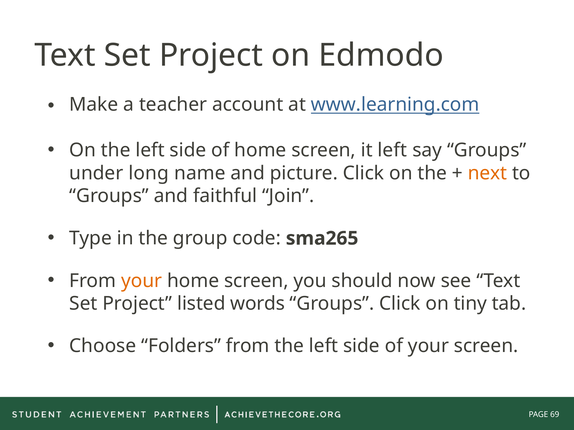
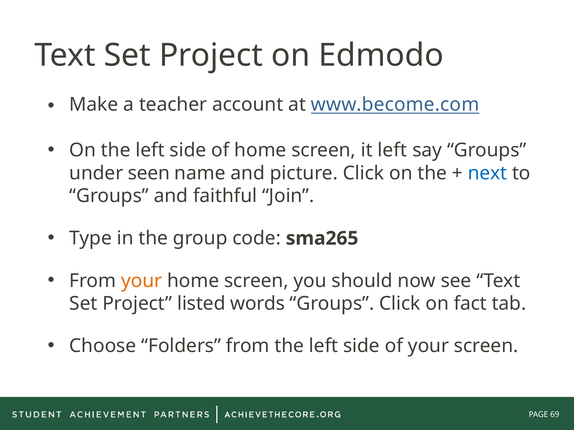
www.learning.com: www.learning.com -> www.become.com (395, 105)
long: long -> seen (149, 173)
next colour: orange -> blue (488, 173)
tiny: tiny -> fact (470, 304)
